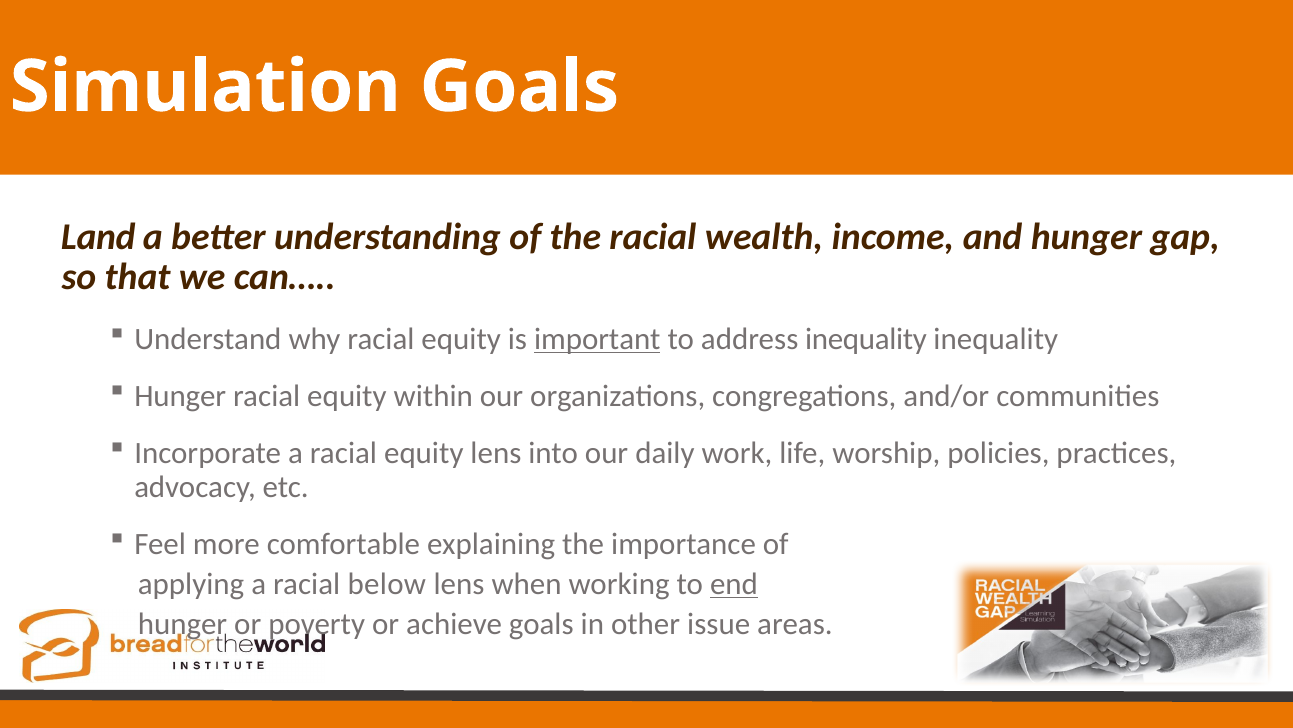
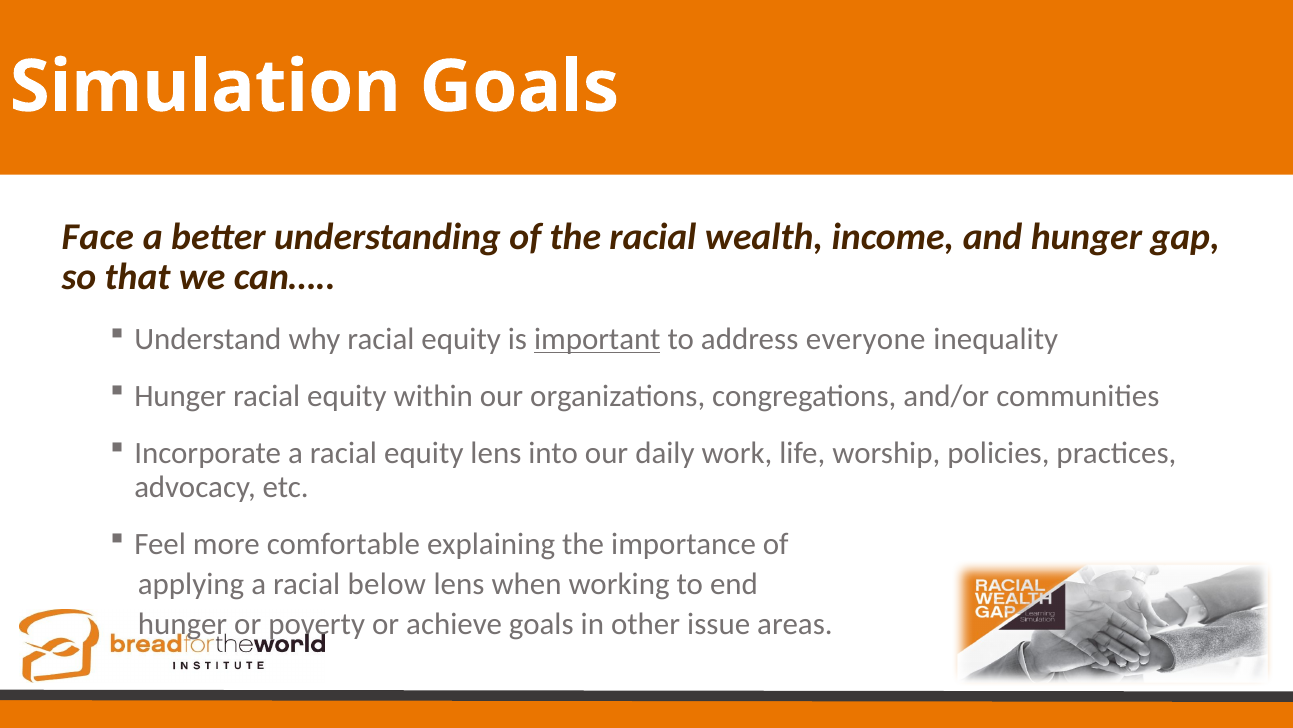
Land: Land -> Face (98, 236)
address inequality: inequality -> everyone (866, 339)
end underline: present -> none (734, 584)
